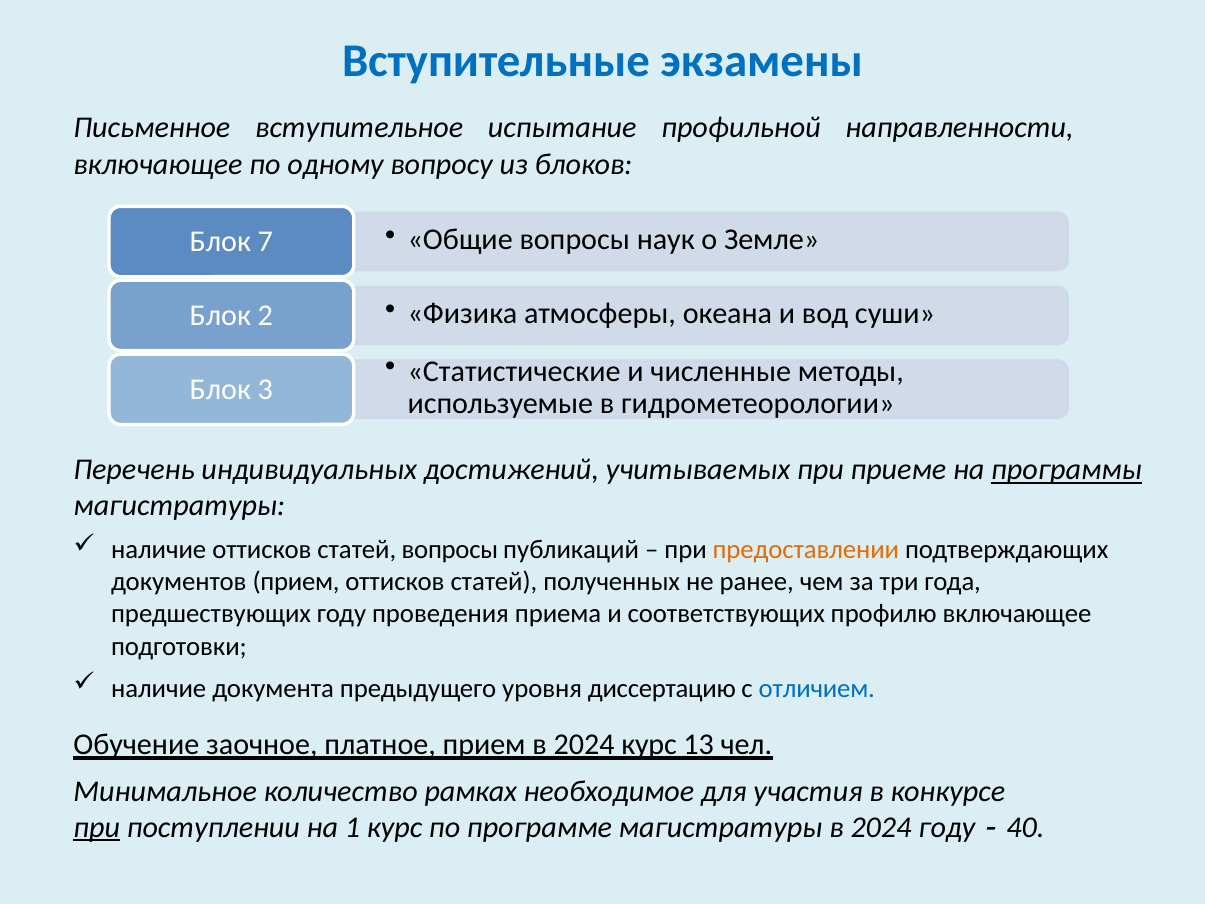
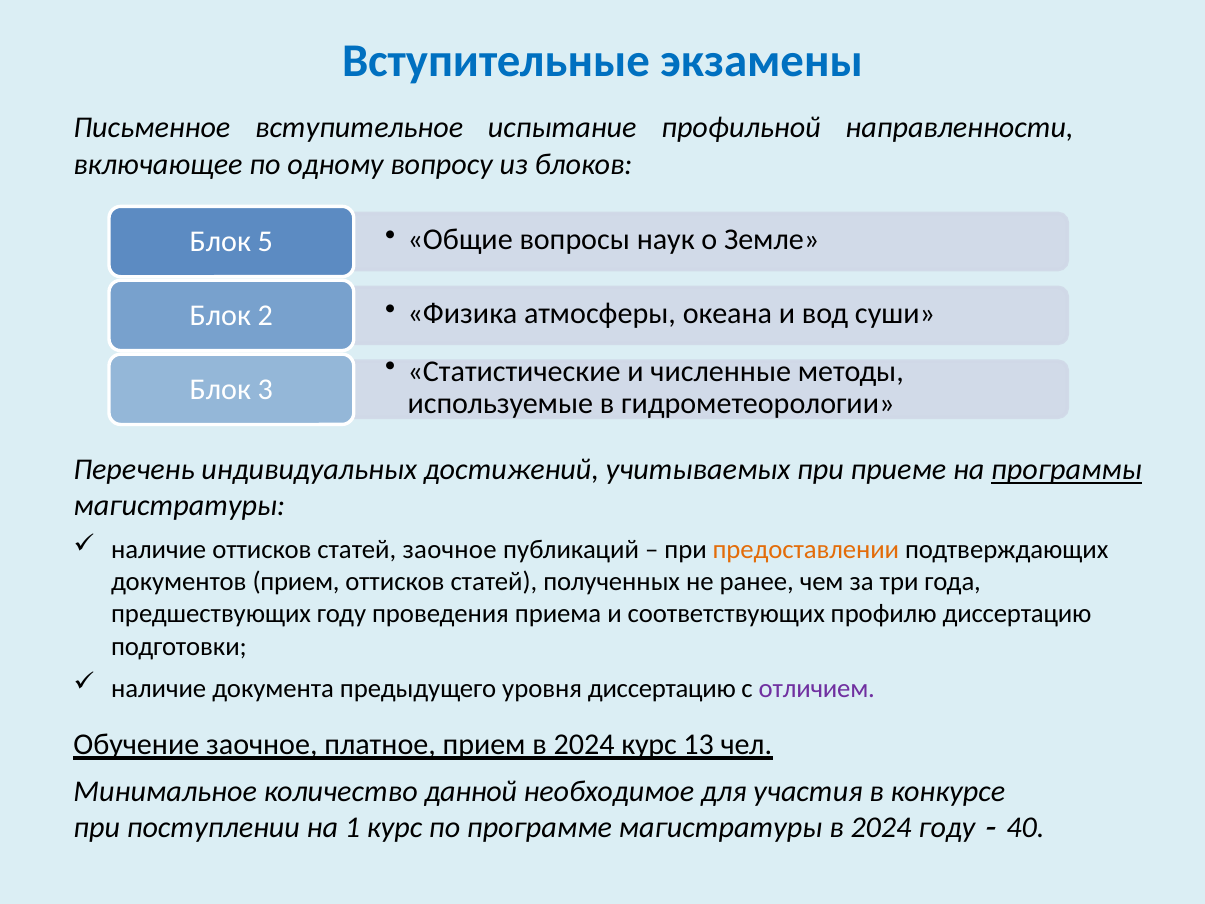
7: 7 -> 5 (265, 241)
статей вопросы: вопросы -> заочное (450, 550)
профилю включающее: включающее -> диссертацию (1017, 614)
отличием colour: blue -> purple (817, 688)
рамках: рамках -> данной (471, 791)
при underline: present -> none (97, 827)
